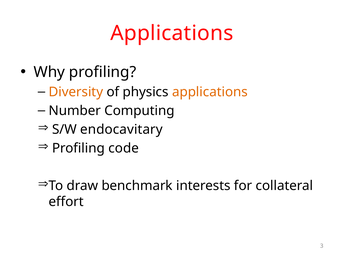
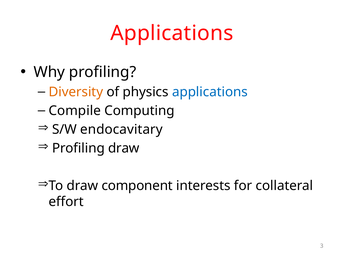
applications colour: orange -> blue (210, 92)
Number: Number -> Compile (75, 111)
Profiling code: code -> draw (124, 148)
benchmark: benchmark -> component (137, 186)
